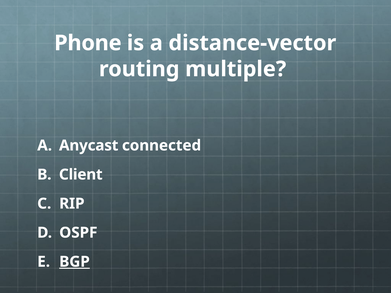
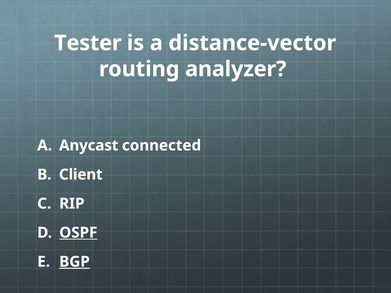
Phone: Phone -> Tester (88, 43)
multiple: multiple -> analyzer (236, 69)
OSPF underline: none -> present (78, 233)
